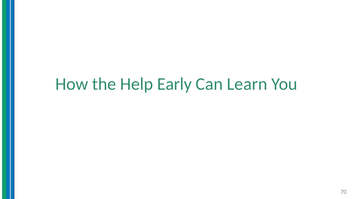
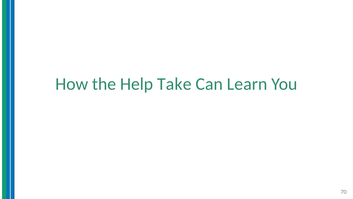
Early: Early -> Take (174, 84)
